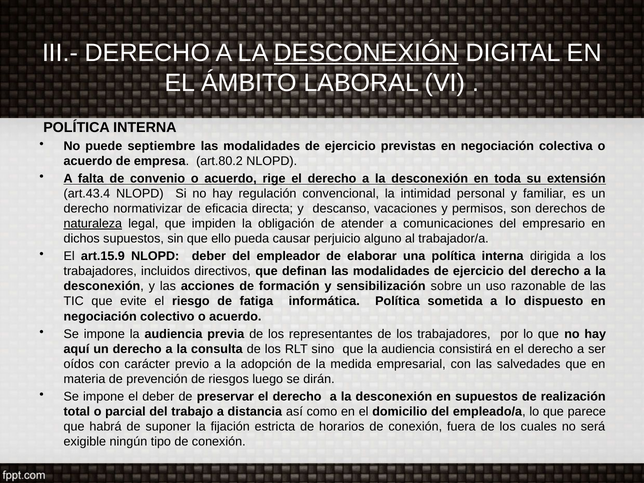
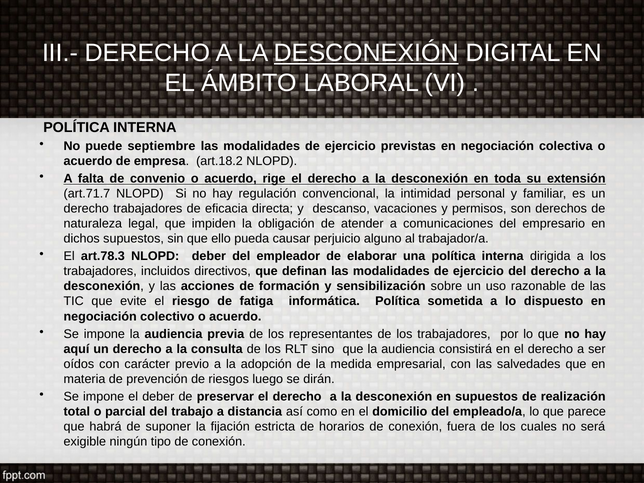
art.80.2: art.80.2 -> art.18.2 (219, 161)
art.43.4: art.43.4 -> art.71.7 (87, 194)
derecho normativizar: normativizar -> trabajadores (148, 209)
naturaleza underline: present -> none (93, 224)
art.15.9: art.15.9 -> art.78.3 (103, 256)
